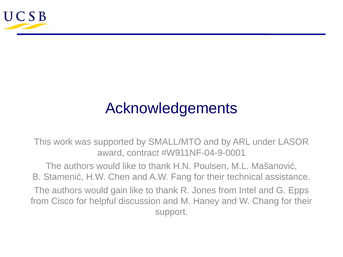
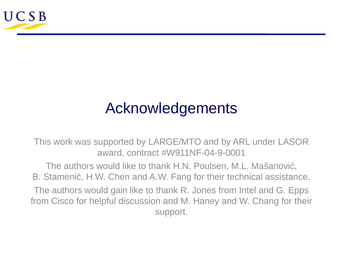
SMALL/MTO: SMALL/MTO -> LARGE/MTO (175, 142)
